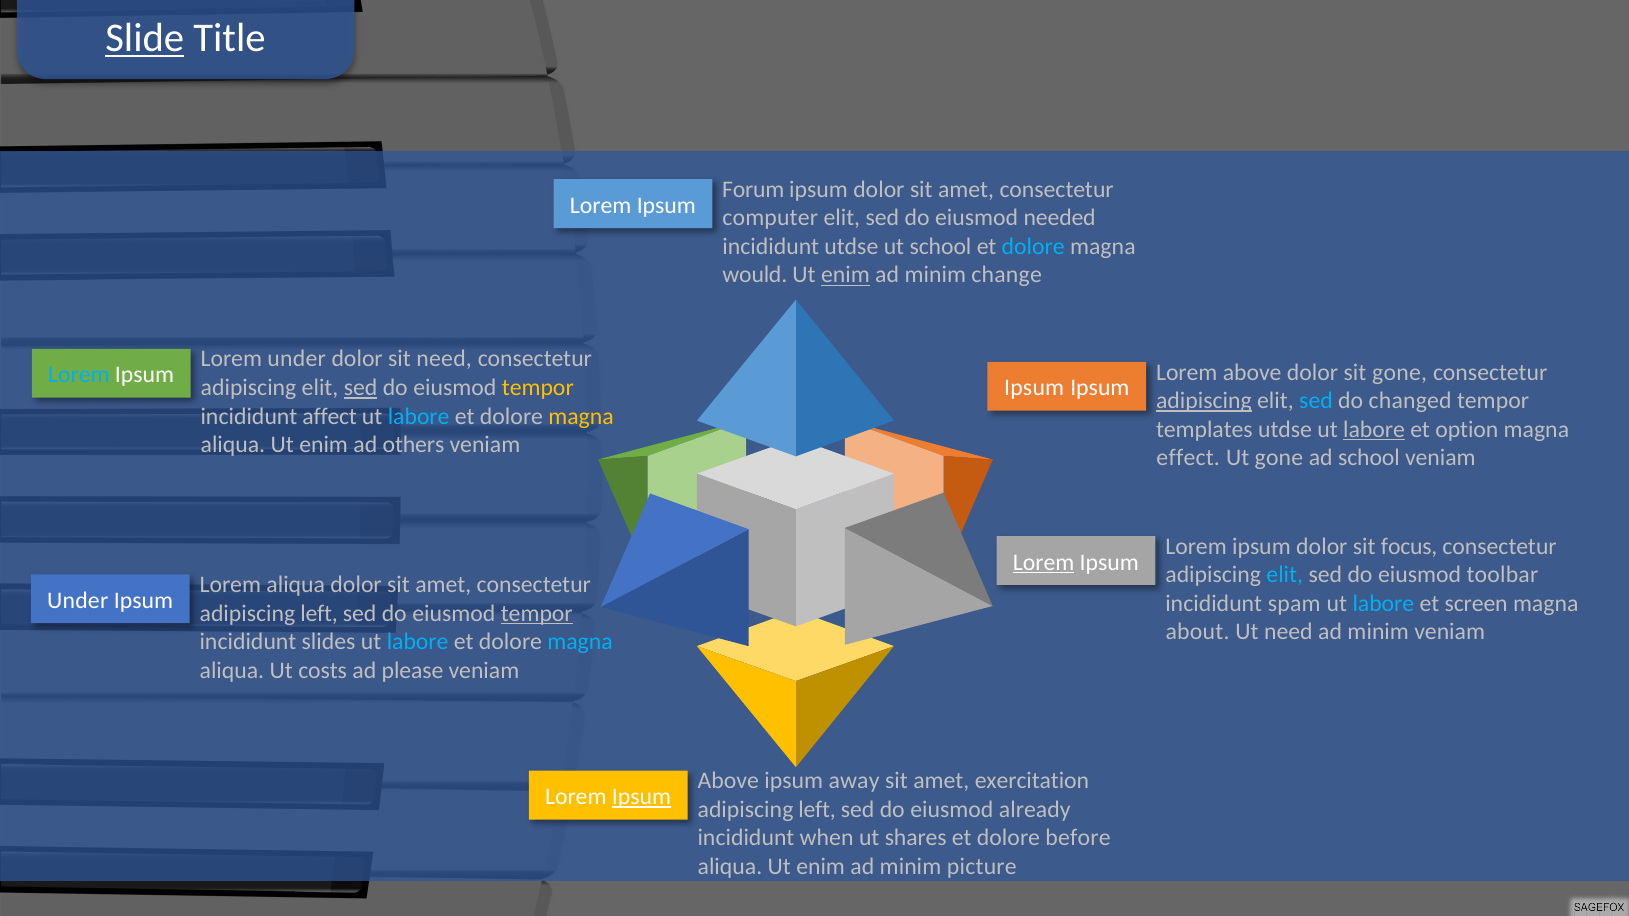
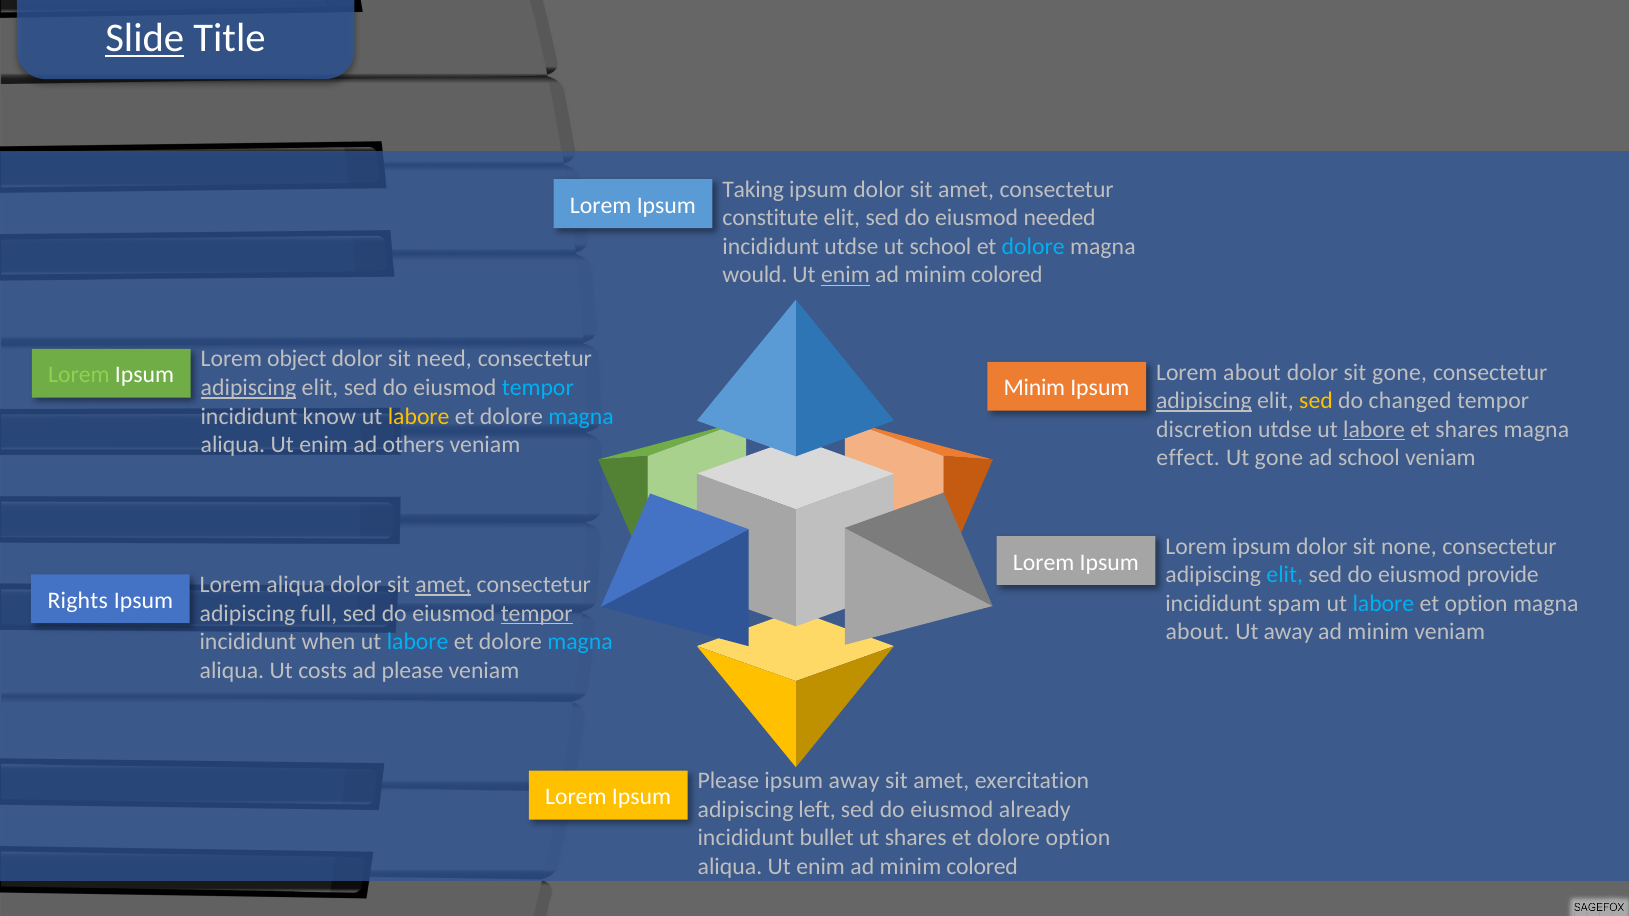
Forum: Forum -> Taking (753, 190)
computer: computer -> constitute (770, 218)
change: change -> colored (1007, 275)
Lorem under: under -> object (297, 359)
Lorem above: above -> about (1252, 372)
Lorem colour: light blue -> light green (79, 375)
adipiscing underline: none -> present (249, 388)
sed underline: present -> none (361, 388)
tempor colour: yellow -> light blue (538, 388)
Ipsum: Ipsum -> Minim (1034, 388)
sed colour: light blue -> yellow (1316, 401)
affect: affect -> know (329, 416)
labore colour: light blue -> yellow (419, 416)
magna colour: yellow -> light blue (581, 416)
templates: templates -> discretion (1204, 429)
et option: option -> shares (1467, 429)
focus: focus -> none (1409, 547)
Lorem underline: present -> none (1044, 562)
toolbar: toolbar -> provide (1503, 575)
amet underline: none -> present (443, 585)
Under: Under -> Rights (78, 601)
et screen: screen -> option (1476, 604)
left: left -> full (319, 613)
Ut need: need -> away (1288, 632)
slides: slides -> when (329, 642)
Above: Above -> Please (728, 781)
Ipsum underline: present -> none (642, 797)
when: when -> bullet (827, 838)
dolore before: before -> option (1078, 838)
picture: picture -> colored (982, 867)
